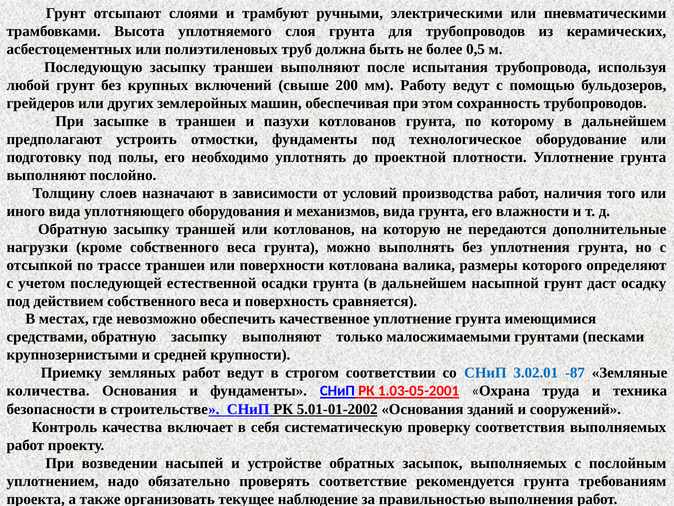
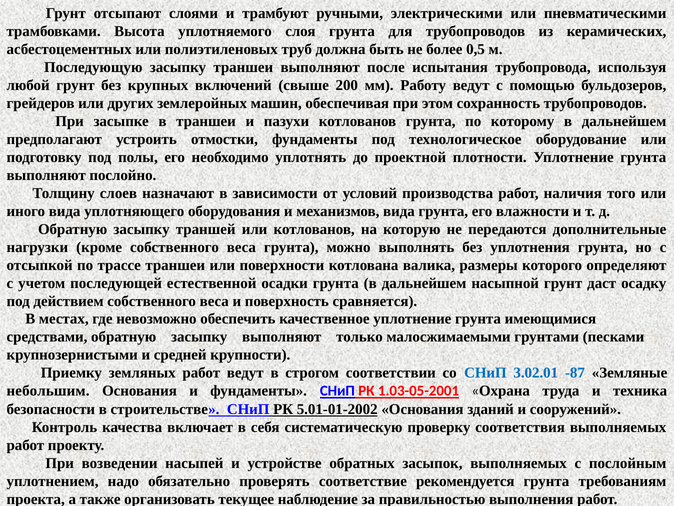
количества: количества -> небольшим (48, 391)
